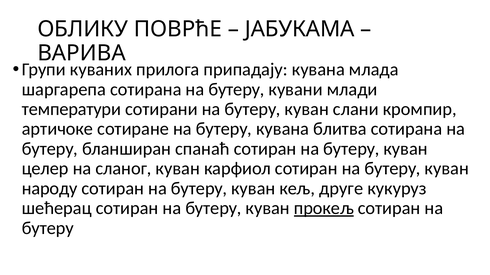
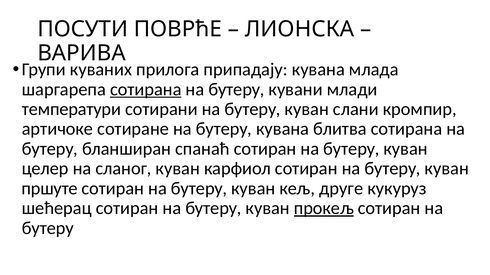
ОБЛИКУ: ОБЛИКУ -> ПОСУТИ (83, 29)
ЈАБУКАМА: ЈАБУКАМА -> ЛИОНСКА (300, 29)
сотирана underline: none -> present (146, 90)
народу: народу -> пршуте (50, 189)
